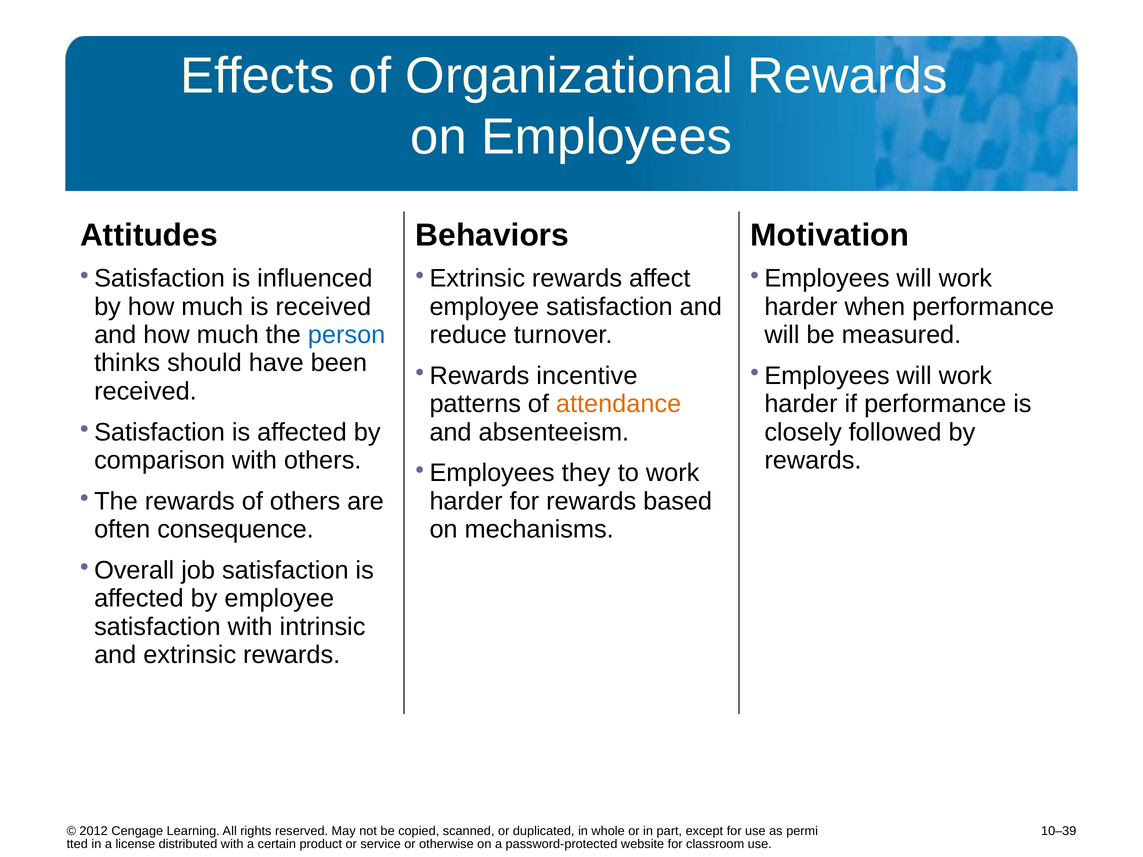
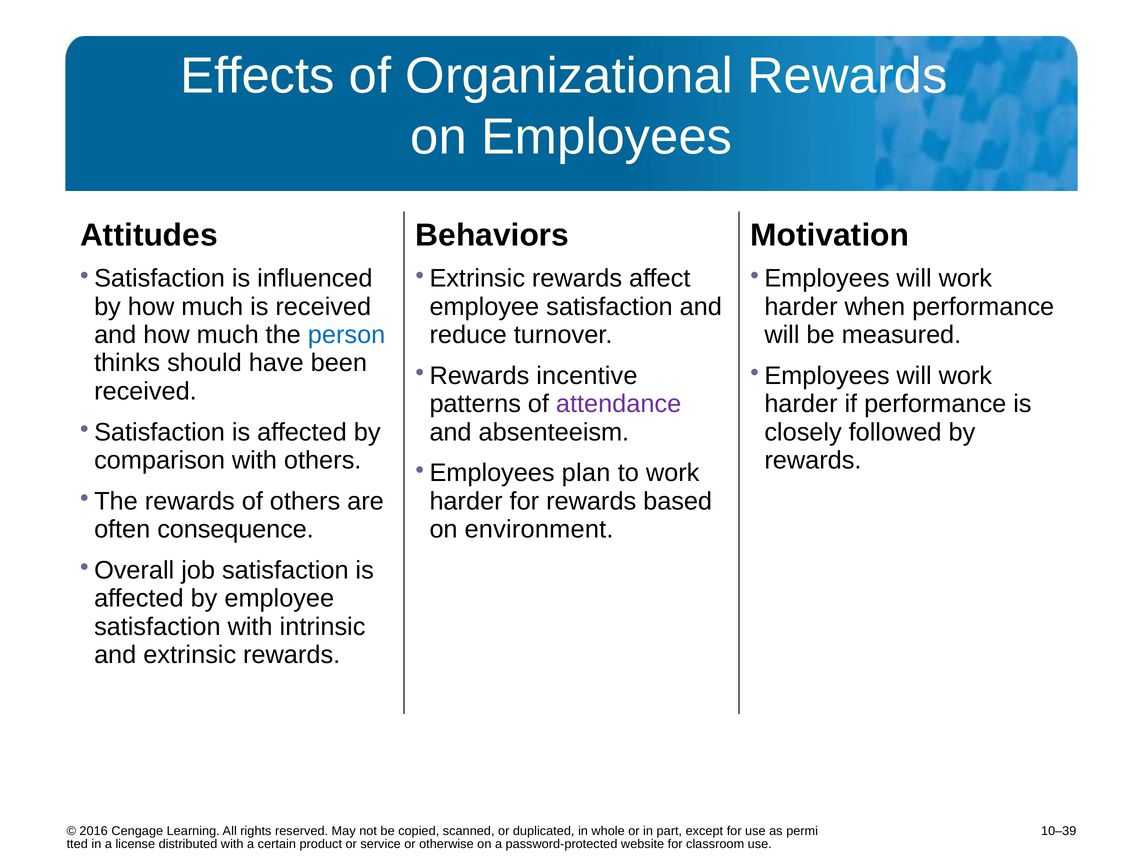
attendance colour: orange -> purple (619, 404)
they: they -> plan (586, 473)
mechanisms: mechanisms -> environment (539, 530)
2012: 2012 -> 2016 (94, 831)
